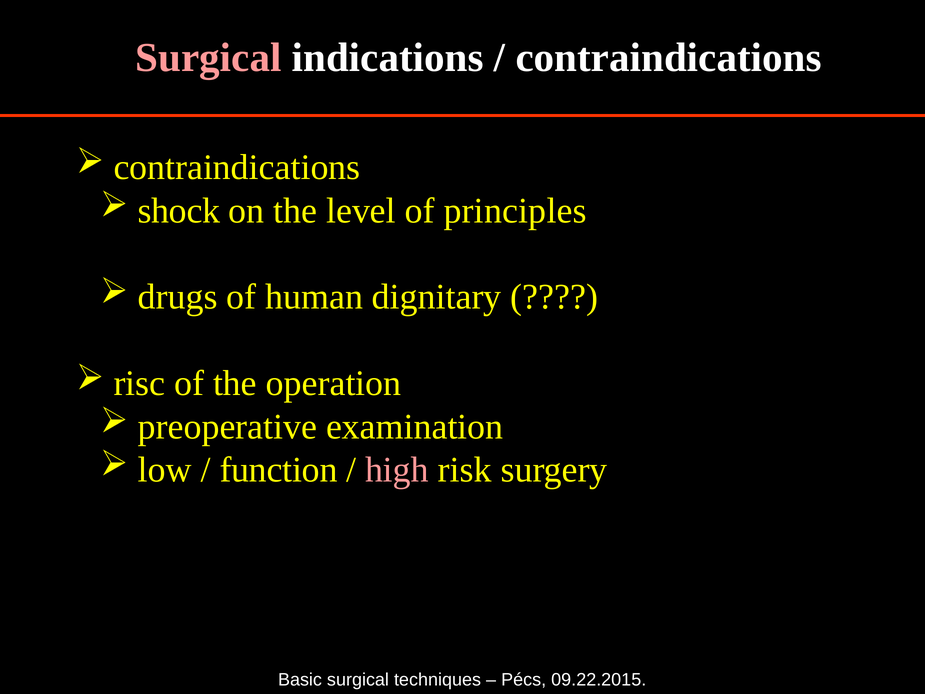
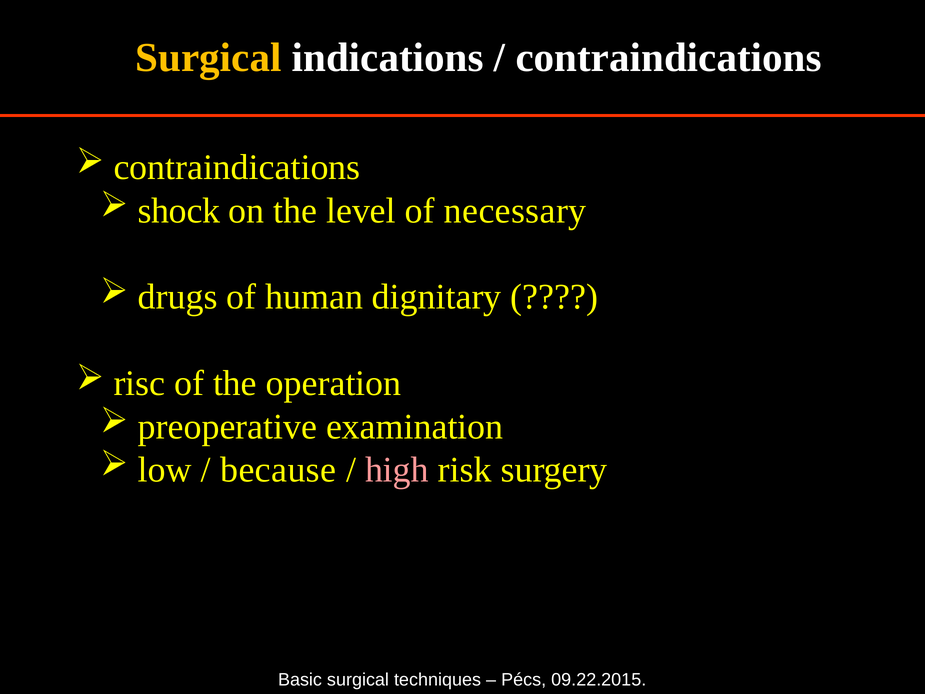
Surgical colour: pink -> yellow (208, 58)
principles: principles -> necessary (515, 211)
function: function -> because (278, 470)
